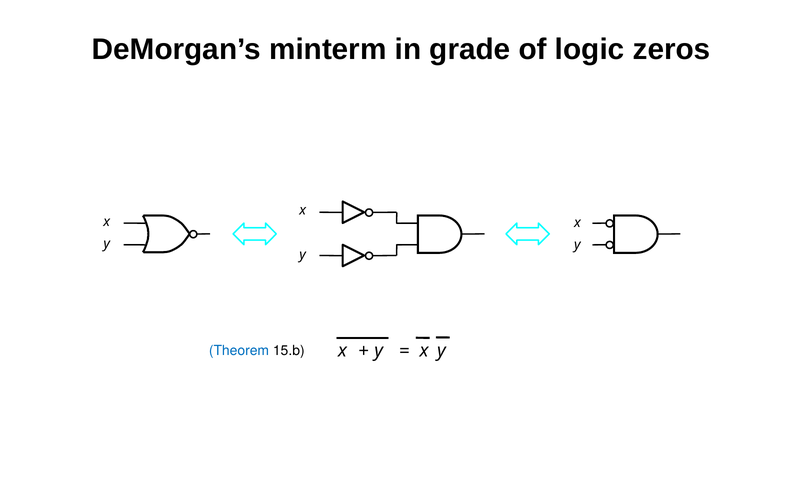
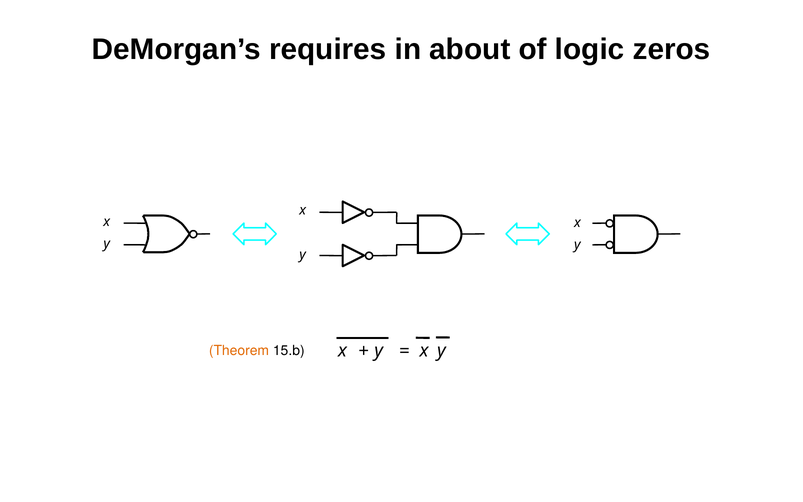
minterm: minterm -> requires (328, 49)
grade: grade -> about (470, 49)
Theorem colour: blue -> orange (239, 350)
